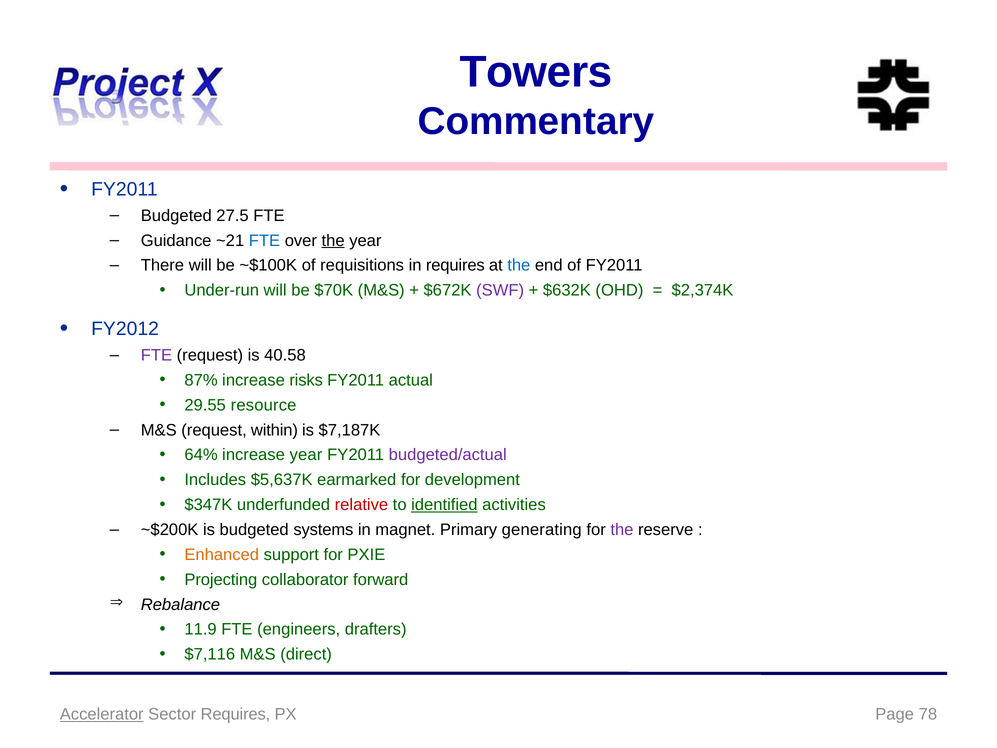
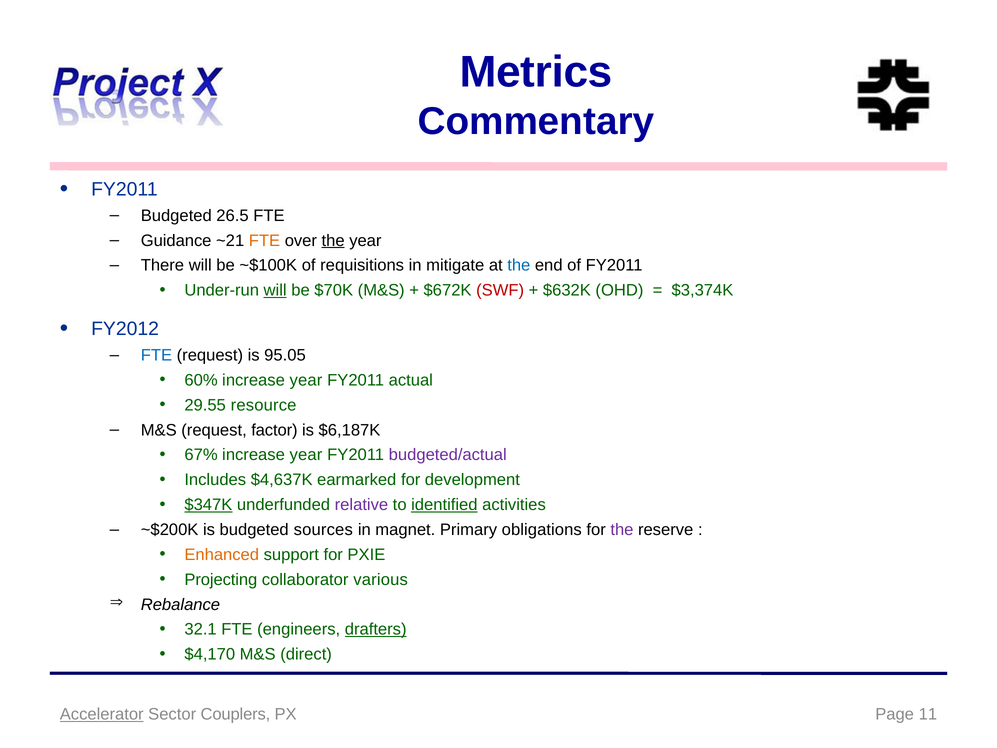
Towers: Towers -> Metrics (536, 72)
27.5: 27.5 -> 26.5 (232, 216)
FTE colour: blue -> orange (264, 240)
in requires: requires -> mitigate (455, 265)
will underline: none -> present (275, 290)
SWF colour: purple -> red (500, 290)
$2,374K: $2,374K -> $3,374K (702, 290)
FTE colour: purple -> blue (156, 355)
40.58: 40.58 -> 95.05 (285, 355)
87%: 87% -> 60% (201, 380)
risks: risks -> year (306, 380)
within: within -> factor (274, 430)
$7,187K: $7,187K -> $6,187K (349, 430)
64%: 64% -> 67% (201, 455)
$5,637K: $5,637K -> $4,637K (282, 480)
$347K underline: none -> present (208, 505)
relative colour: red -> purple (361, 505)
systems: systems -> sources (323, 530)
generating: generating -> obligations (542, 530)
forward: forward -> various (381, 579)
11.9: 11.9 -> 32.1 (201, 629)
drafters underline: none -> present (376, 629)
$7,116: $7,116 -> $4,170 (210, 654)
Sector Requires: Requires -> Couplers (235, 714)
78: 78 -> 11 (928, 714)
